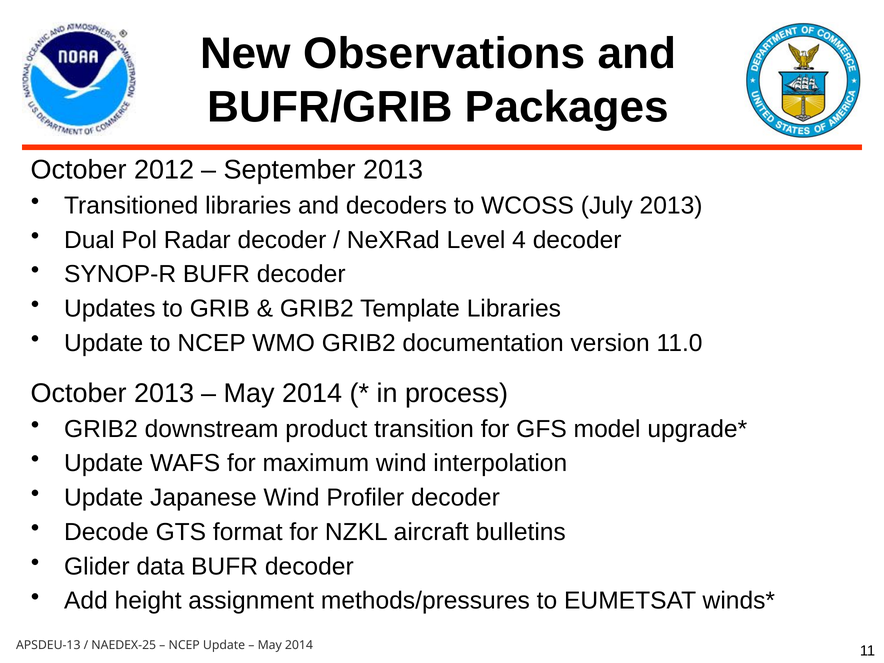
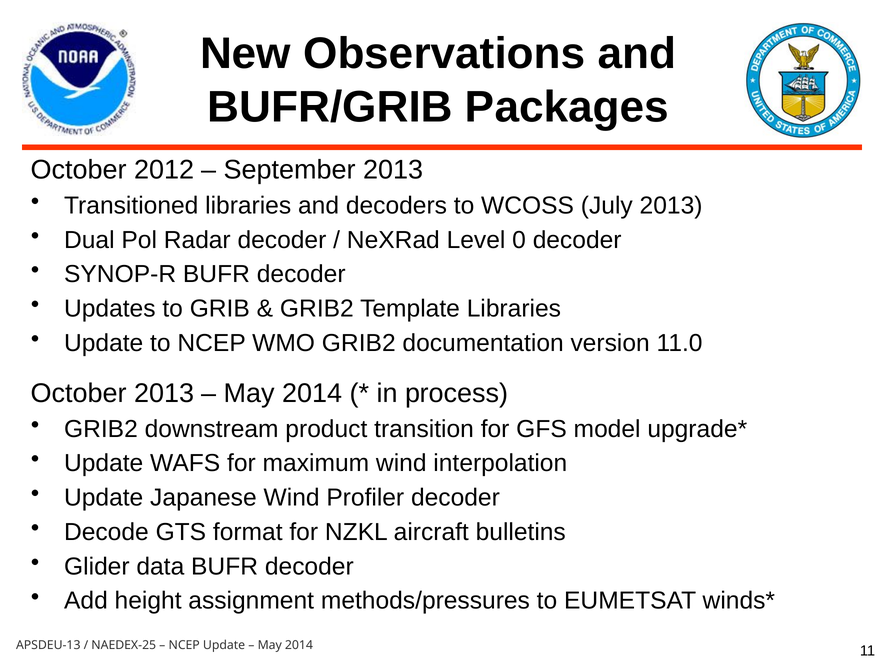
4: 4 -> 0 (519, 240)
